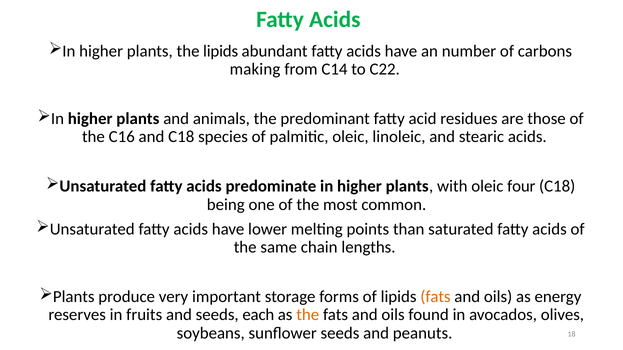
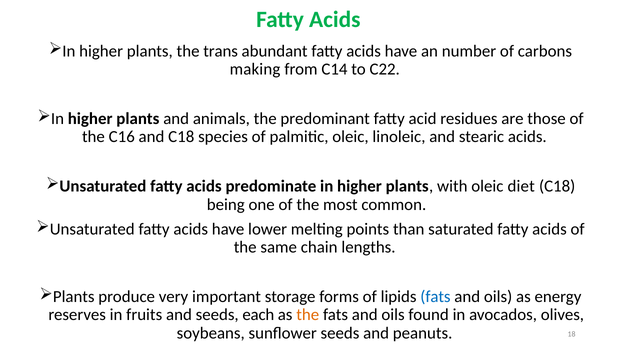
the lipids: lipids -> trans (221, 51)
four: four -> diet (521, 186)
fats colour: orange -> blue (435, 297)
